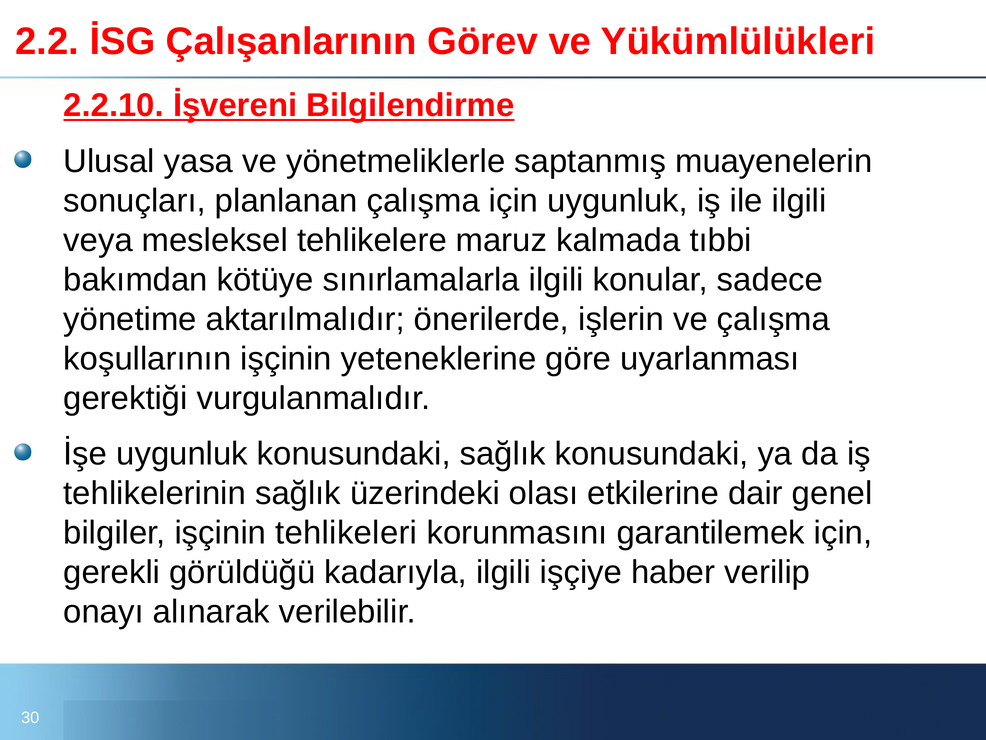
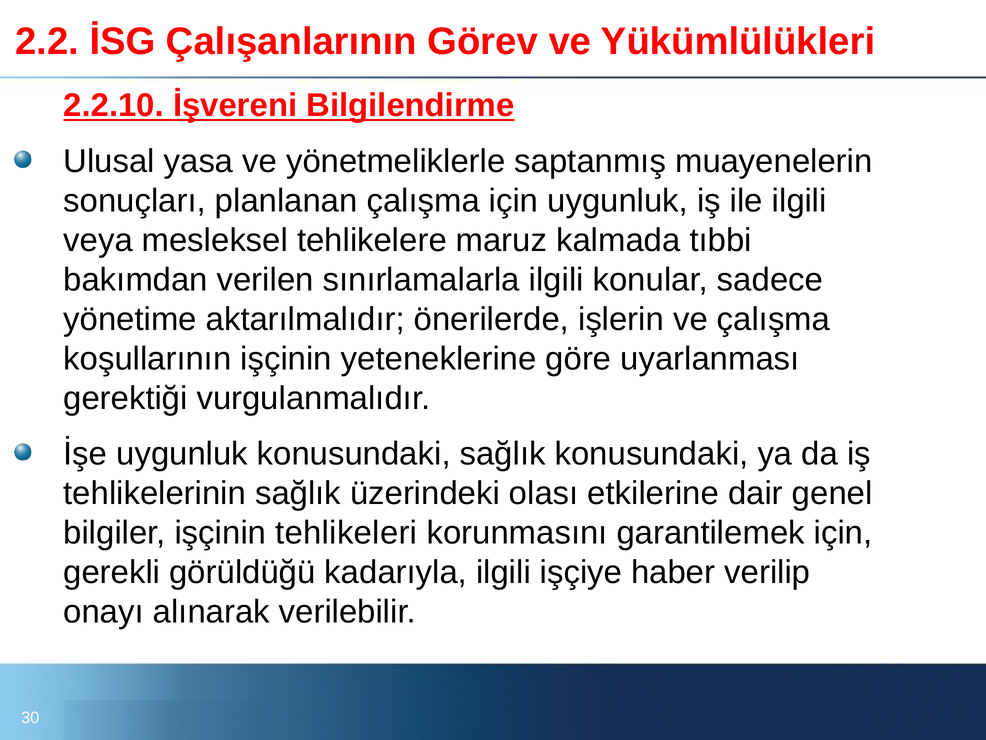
kötüye: kötüye -> verilen (265, 280)
